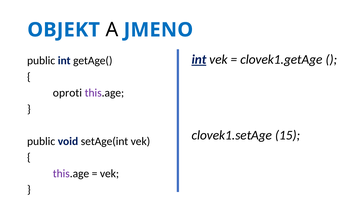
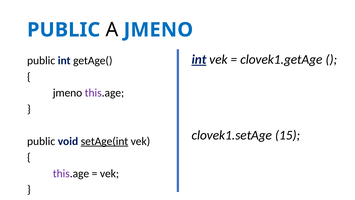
OBJEKT: OBJEKT -> PUBLIC (64, 30)
oproti: oproti -> jmeno (68, 93)
setAge(int underline: none -> present (104, 141)
